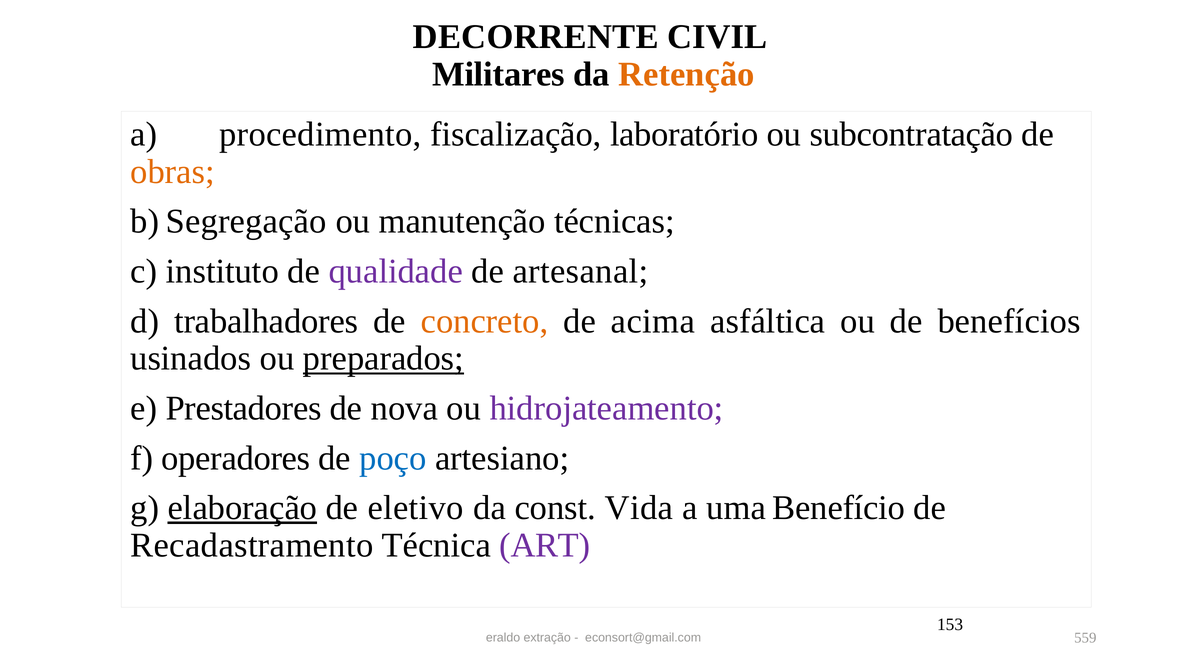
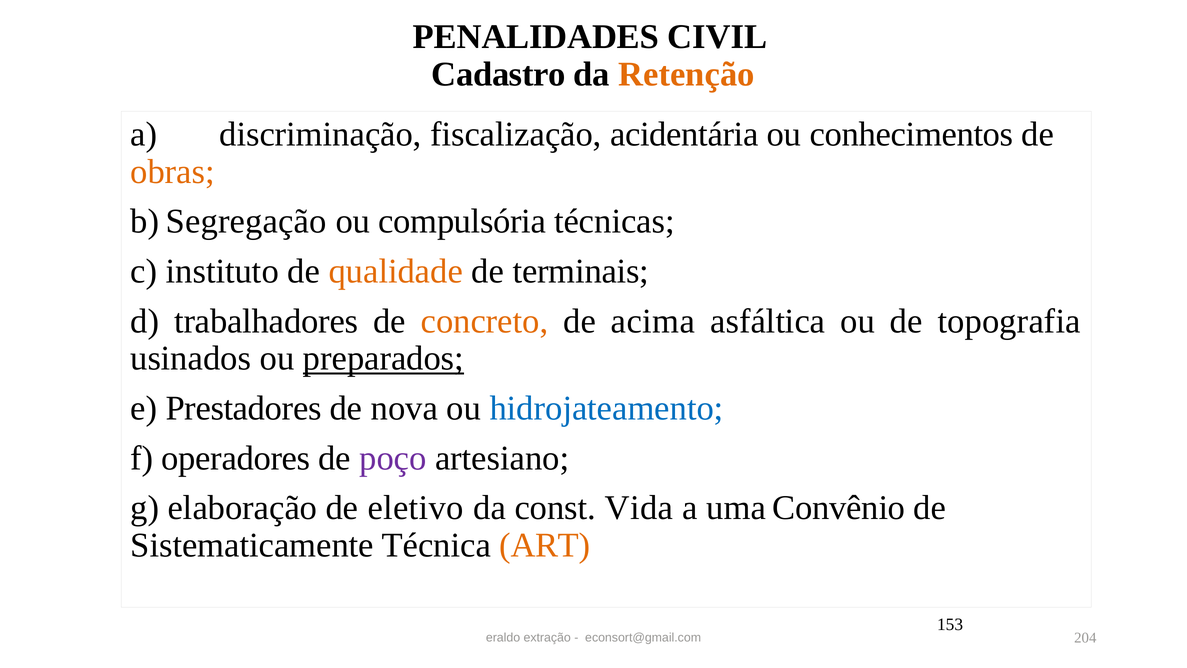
DECORRENTE: DECORRENTE -> PENALIDADES (536, 37)
Militares: Militares -> Cadastro (499, 74)
procedimento: procedimento -> discriminação (320, 134)
laboratório: laboratório -> acidentária (684, 134)
subcontratação: subcontratação -> conhecimentos (912, 134)
manutenção: manutenção -> compulsória (462, 221)
qualidade colour: purple -> orange (396, 271)
artesanal: artesanal -> terminais (581, 271)
benefícios: benefícios -> topografia (1009, 321)
hidrojateamento colour: purple -> blue (607, 408)
poço colour: blue -> purple (393, 458)
elaboração underline: present -> none (242, 508)
Benefício: Benefício -> Convênio (839, 508)
Recadastramento: Recadastramento -> Sistematicamente (252, 545)
ART colour: purple -> orange (545, 545)
559: 559 -> 204 (1085, 638)
